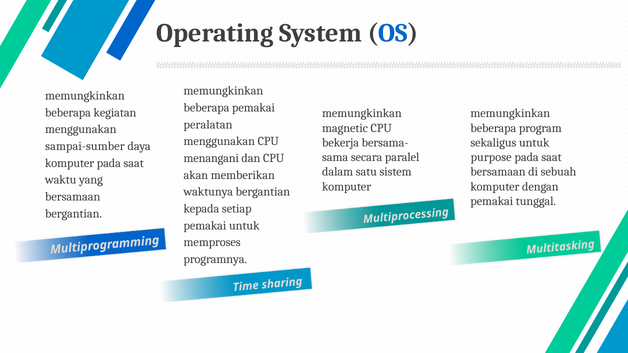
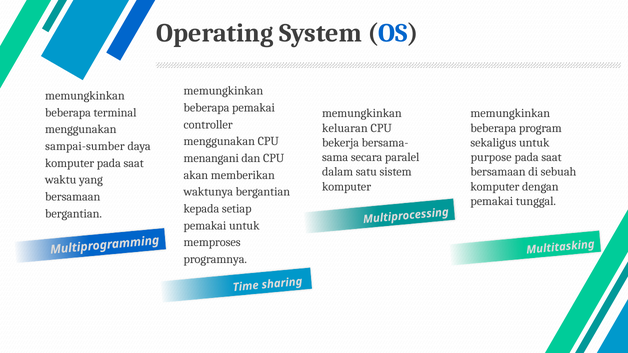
kegiatan: kegiatan -> terminal (115, 113)
peralatan: peralatan -> controller (208, 125)
magnetic: magnetic -> keluaran (345, 128)
